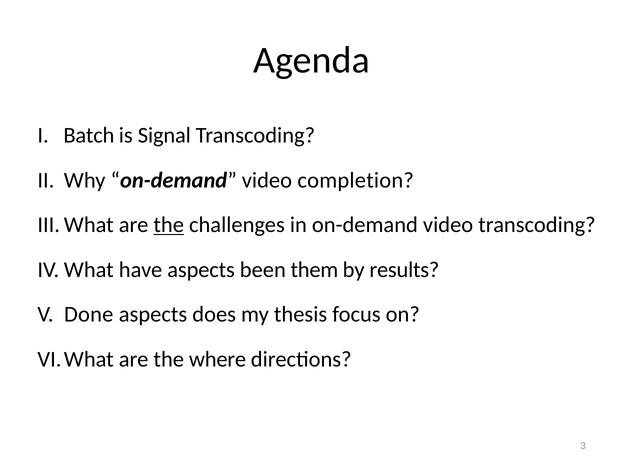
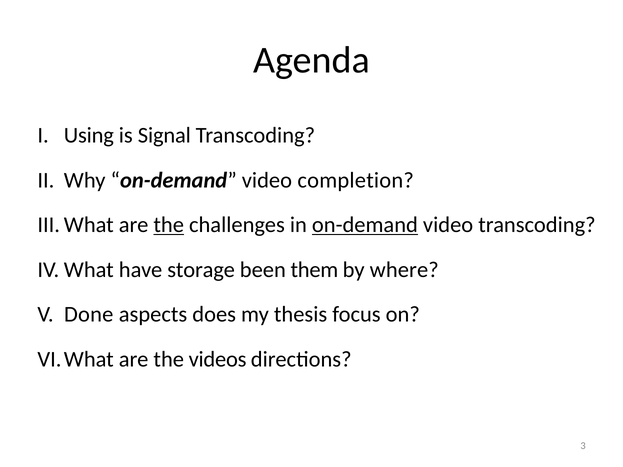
Batch: Batch -> Using (89, 135)
on-demand underline: none -> present (365, 225)
have aspects: aspects -> storage (201, 270)
results: results -> where (404, 270)
where: where -> videos (218, 360)
